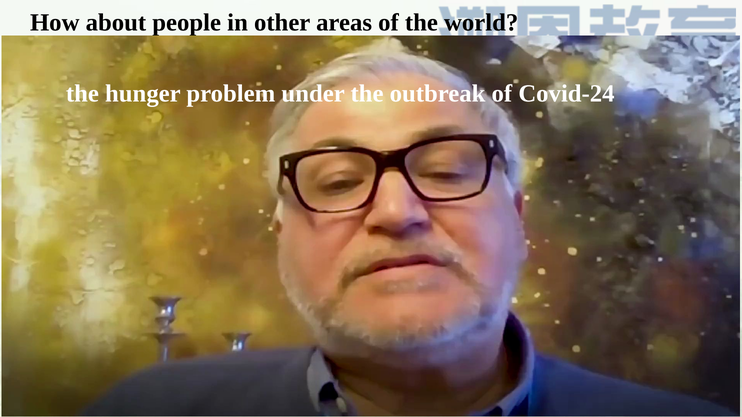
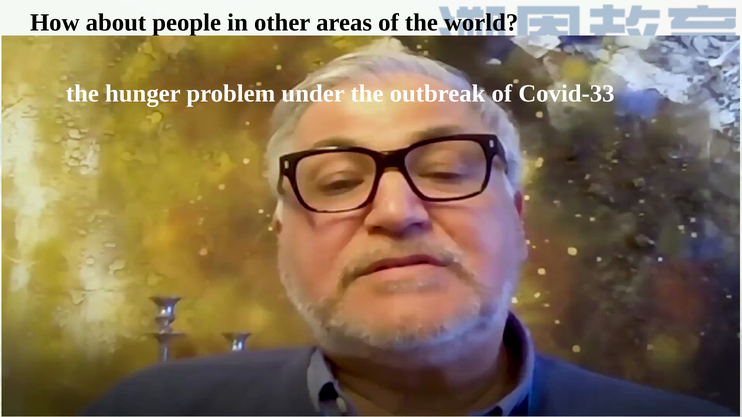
Covid-24: Covid-24 -> Covid-33 (566, 94)
